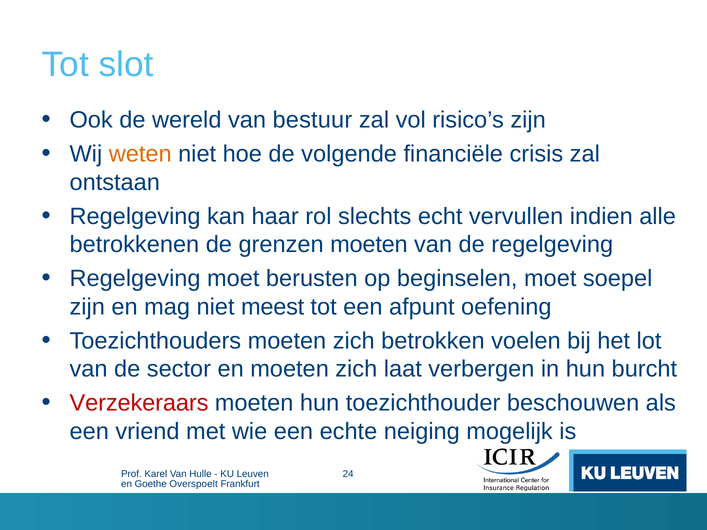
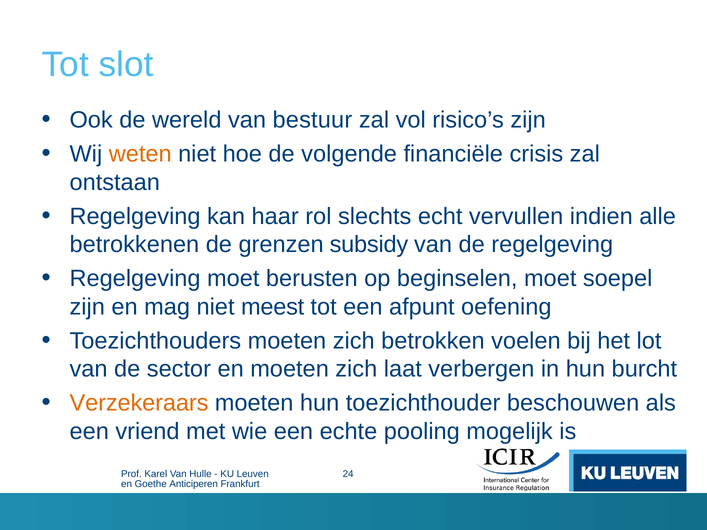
grenzen moeten: moeten -> subsidy (369, 245)
Verzekeraars colour: red -> orange (139, 403)
neiging: neiging -> pooling (422, 432)
Overspoelt: Overspoelt -> Anticiperen (194, 484)
